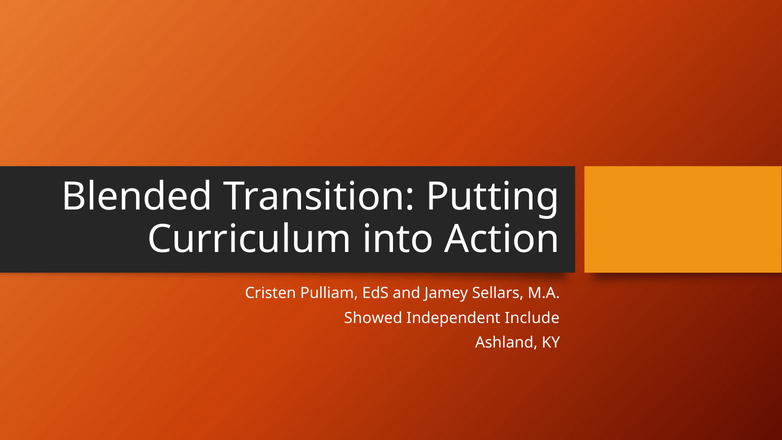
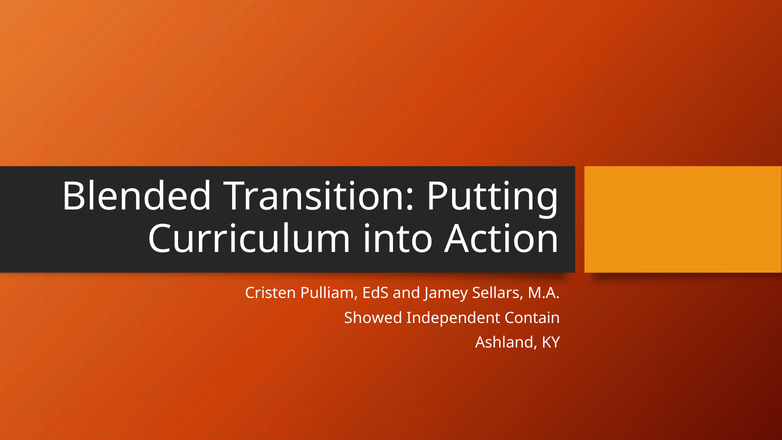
Include: Include -> Contain (532, 318)
